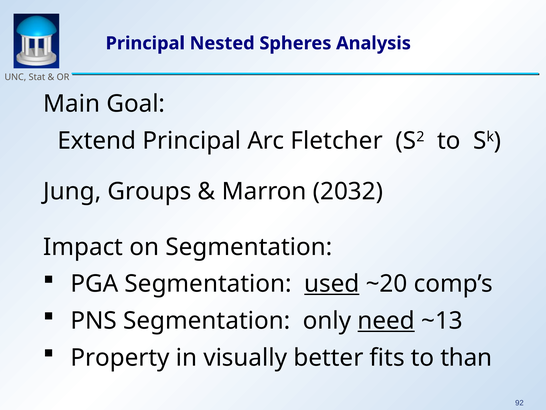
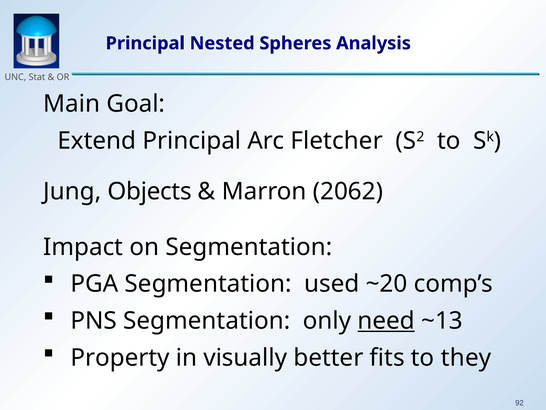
Groups: Groups -> Objects (150, 191)
2032: 2032 -> 2062 (348, 191)
used underline: present -> none (332, 284)
than: than -> they (466, 357)
